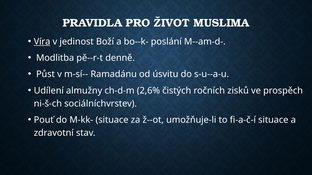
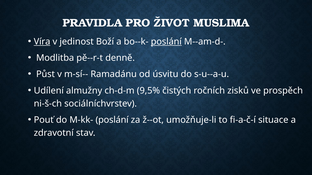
poslání underline: none -> present (166, 42)
2,6%: 2,6% -> 9,5% (148, 91)
M-kk- situace: situace -> poslání (112, 120)
